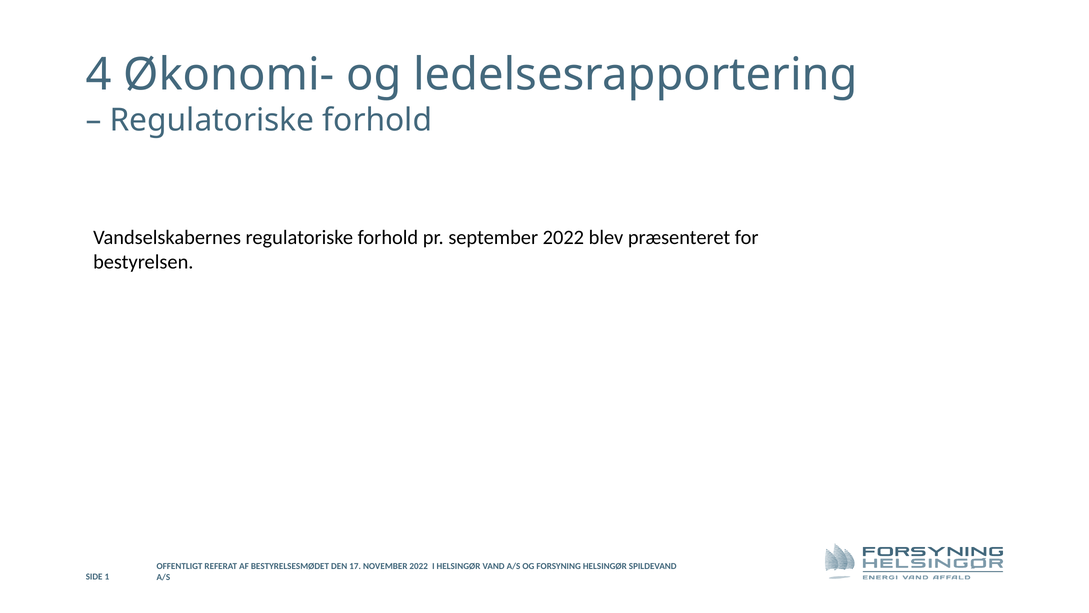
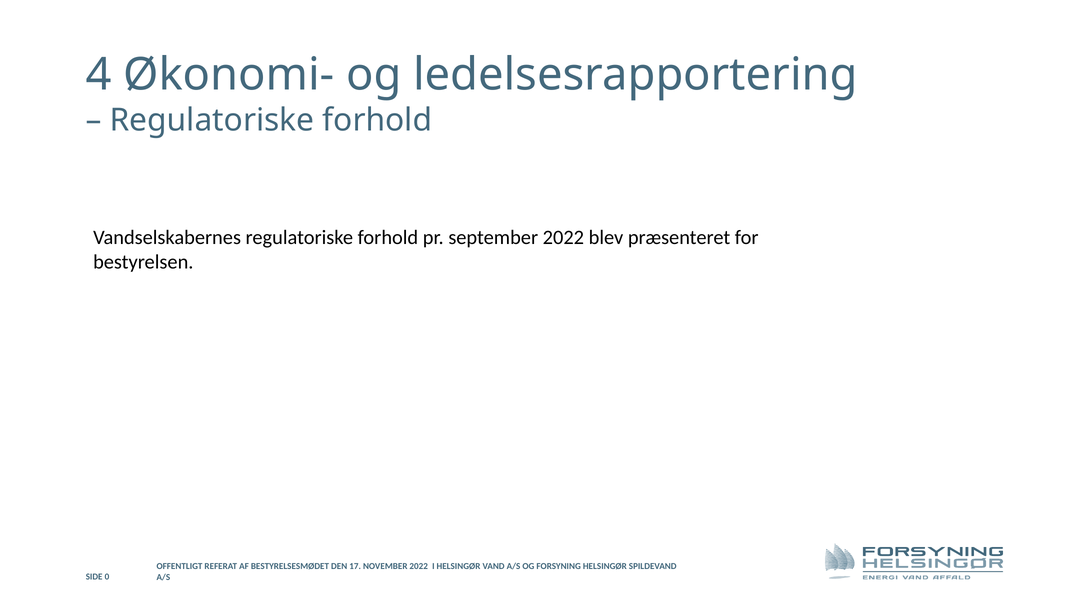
1: 1 -> 0 (107, 576)
